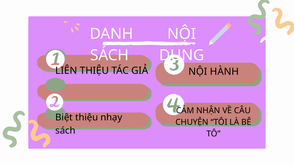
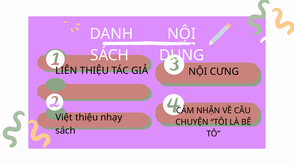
HÀNH: HÀNH -> CƯNG (224, 72)
Biệt: Biệt -> Việt (64, 118)
